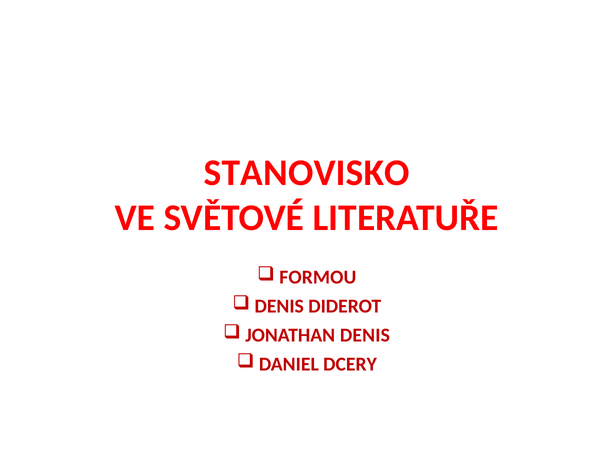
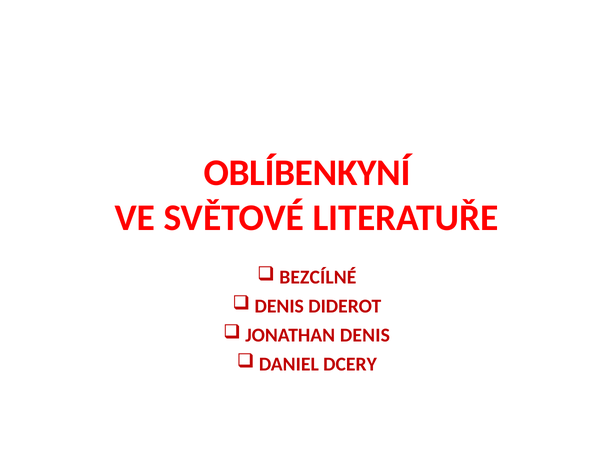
STANOVISKO: STANOVISKO -> OBLÍBENKYNÍ (307, 173)
FORMOU: FORMOU -> BEZCÍLNÉ (318, 277)
